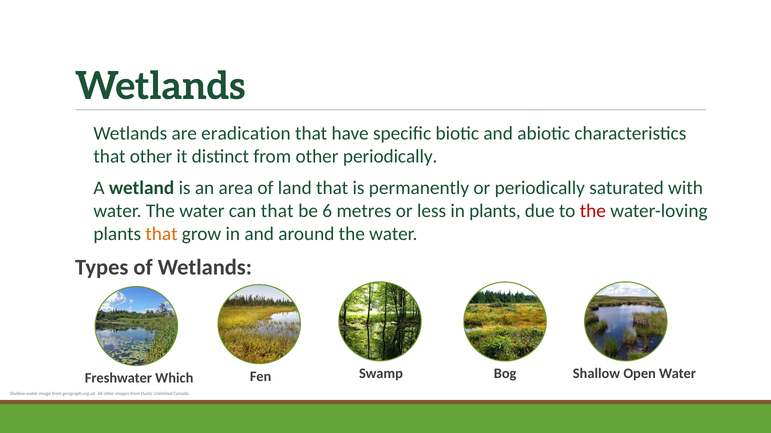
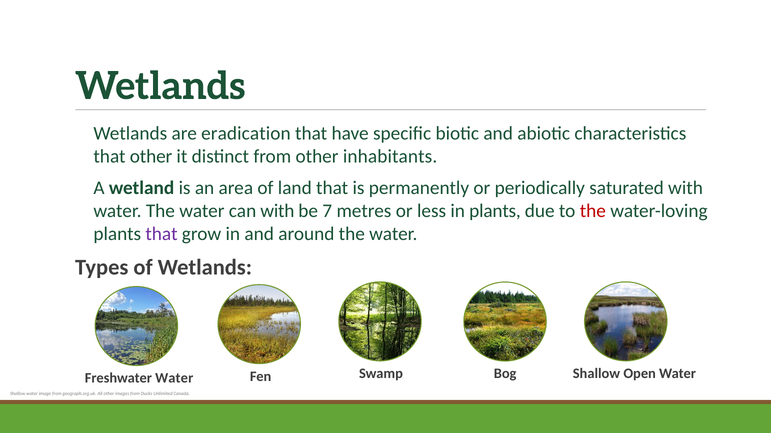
other periodically: periodically -> inhabitants (390, 157)
can that: that -> with (277, 211)
6: 6 -> 7 (327, 211)
that colour: orange -> purple (162, 234)
Freshwater Which: Which -> Water (174, 379)
